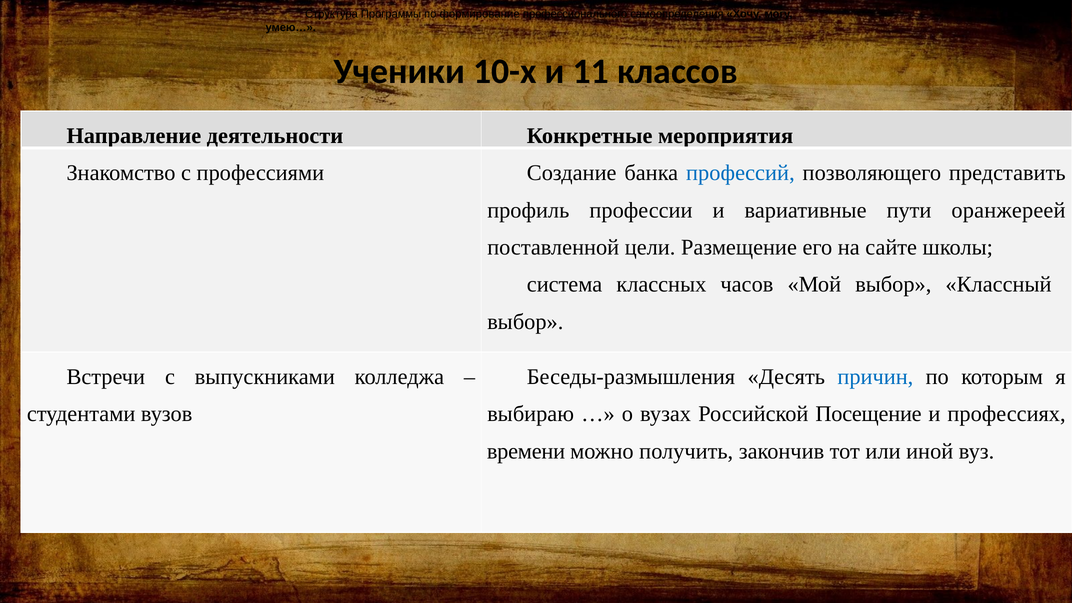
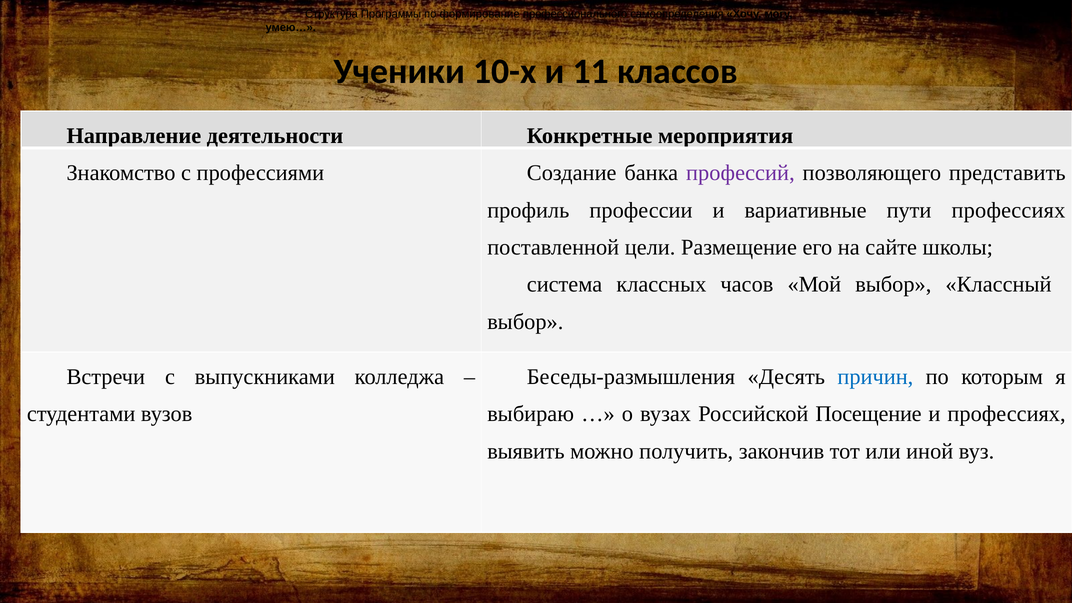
профессий colour: blue -> purple (740, 173)
пути оранжереей: оранжереей -> профессиях (1008, 210)
времени: времени -> выявить (526, 451)
